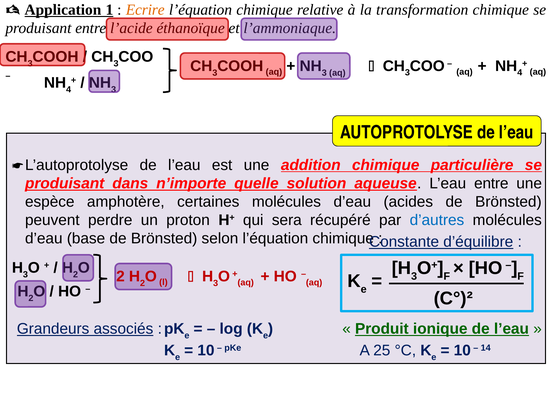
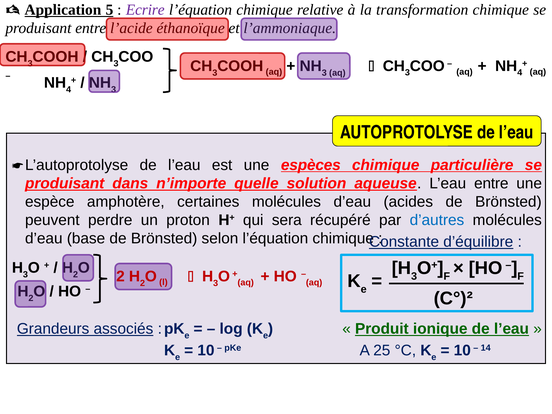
1: 1 -> 5 (109, 10)
Ecrire colour: orange -> purple (145, 10)
addition: addition -> espèces (311, 165)
